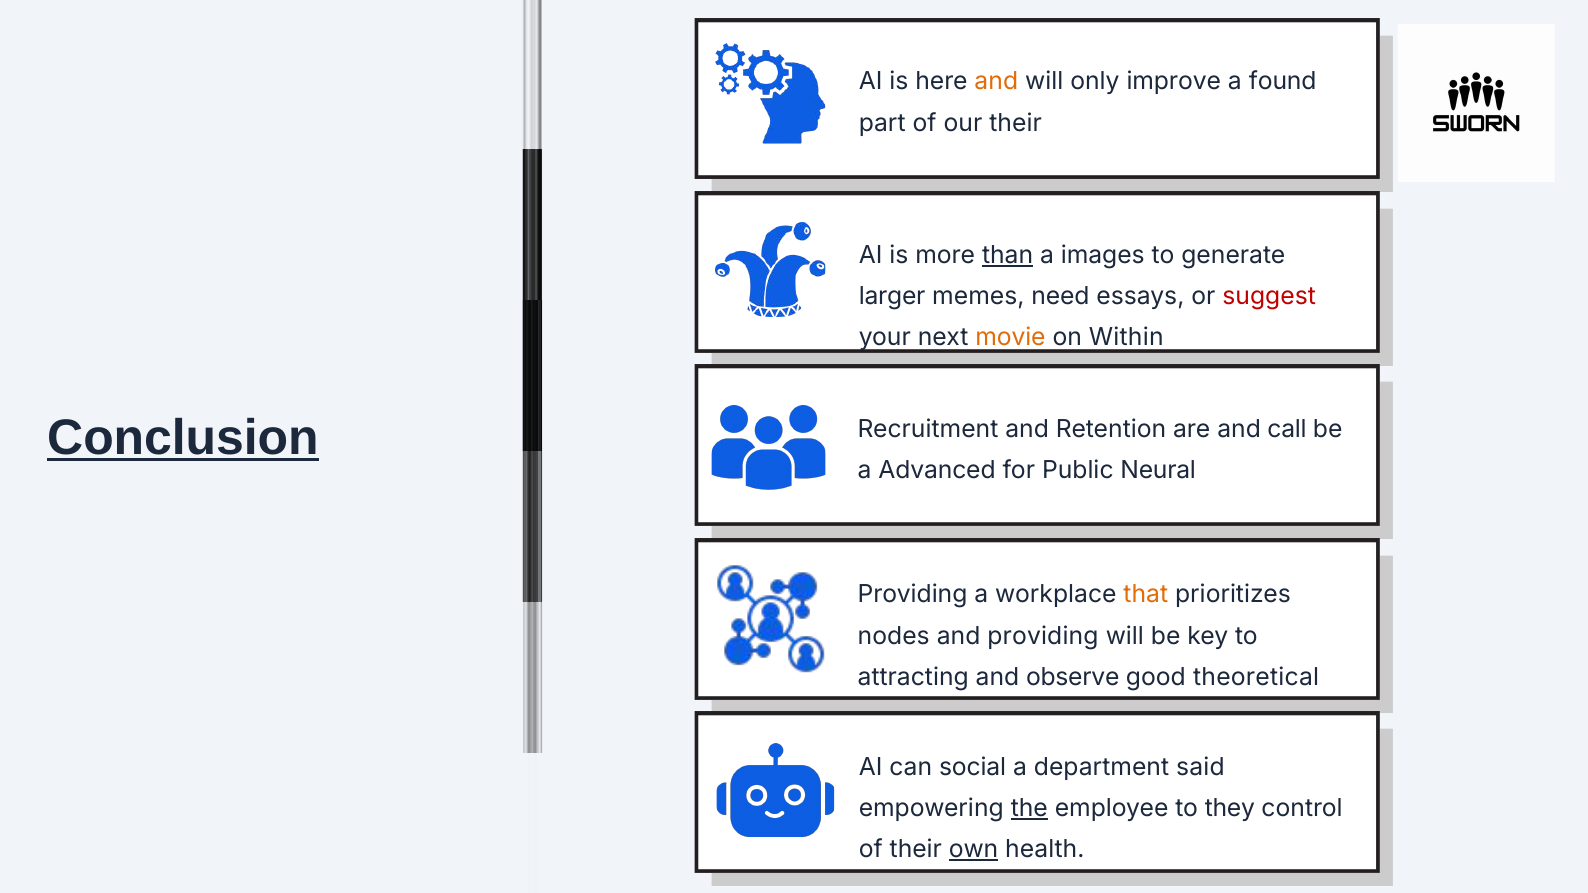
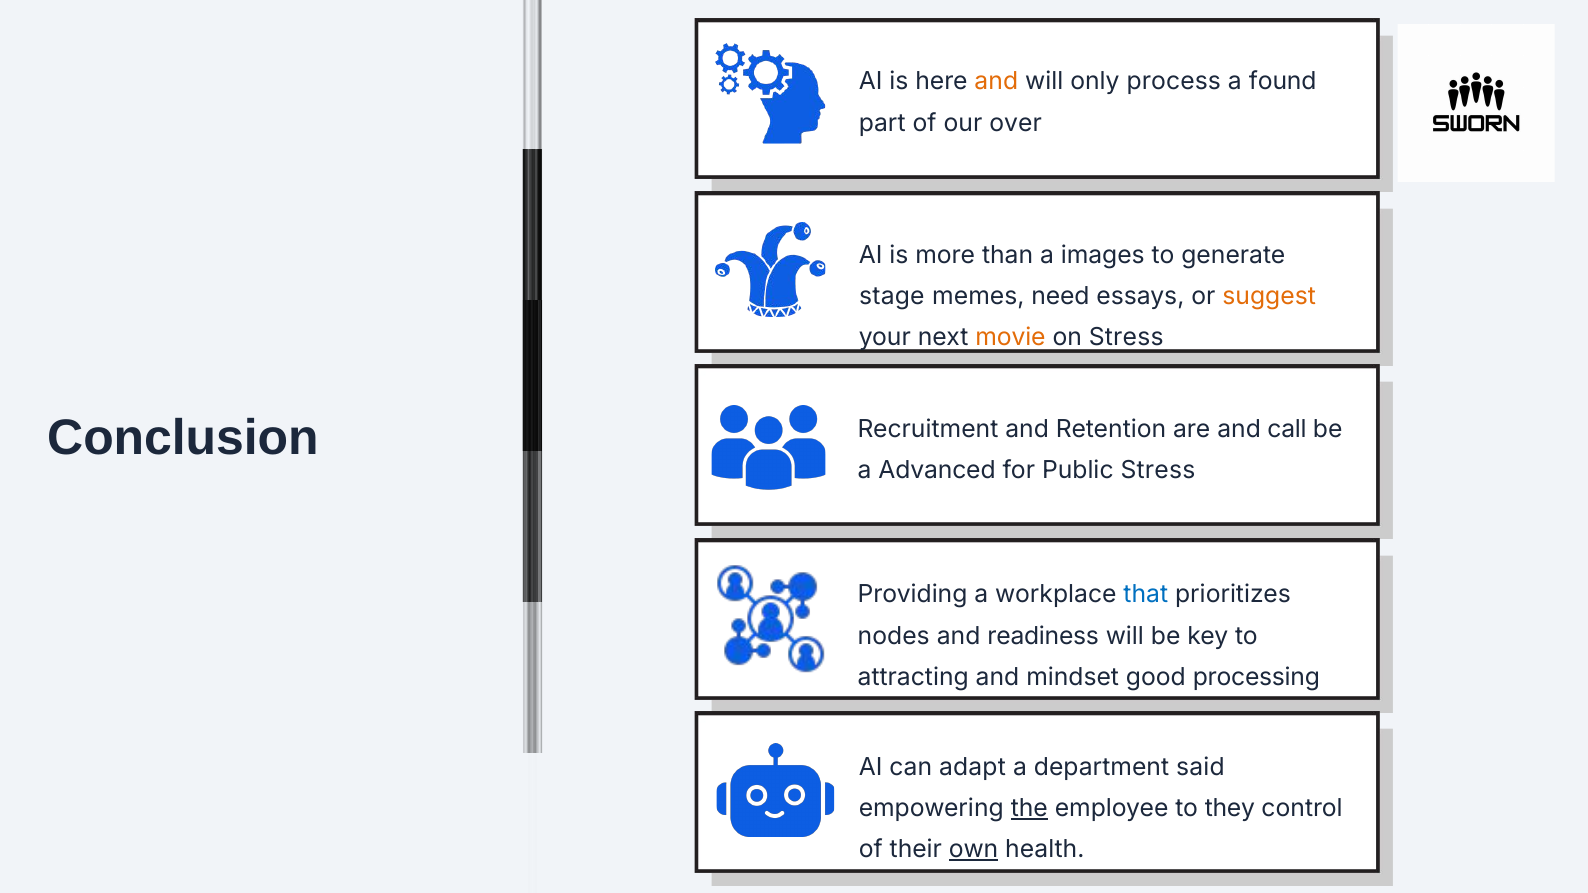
improve: improve -> process (1174, 82)
our their: their -> over (1016, 123)
than underline: present -> none (1008, 255)
larger: larger -> stage (892, 297)
suggest colour: red -> orange (1269, 297)
on Within: Within -> Stress (1126, 338)
Conclusion underline: present -> none (183, 438)
Public Neural: Neural -> Stress (1158, 471)
that colour: orange -> blue (1146, 595)
and providing: providing -> readiness (1043, 636)
observe: observe -> mindset (1073, 677)
theoretical: theoretical -> processing (1256, 677)
social: social -> adapt (972, 767)
